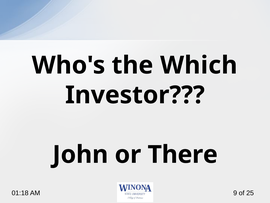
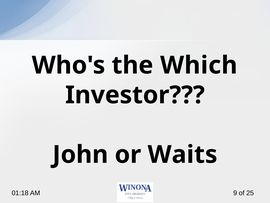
There: There -> Waits (183, 154)
